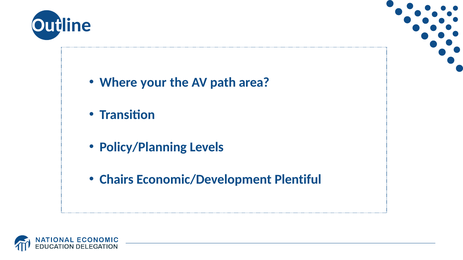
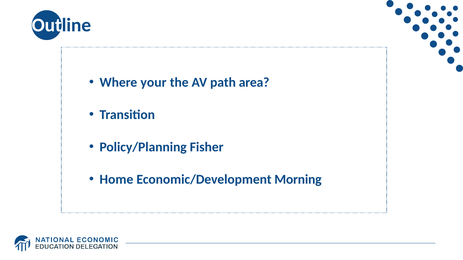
Levels: Levels -> Fisher (207, 147)
Chairs: Chairs -> Home (116, 180)
Plentiful: Plentiful -> Morning (298, 180)
